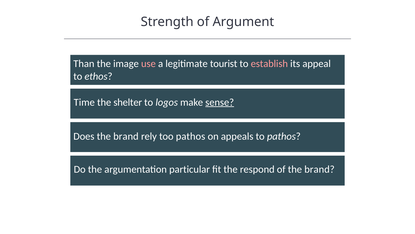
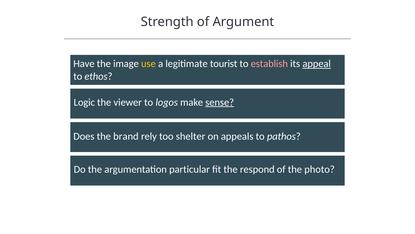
Than: Than -> Have (84, 64)
use colour: pink -> yellow (148, 64)
appeal underline: none -> present (317, 64)
Time: Time -> Logic (84, 102)
shelter: shelter -> viewer (128, 102)
too pathos: pathos -> shelter (191, 136)
of the brand: brand -> photo (320, 169)
